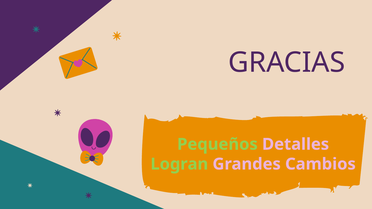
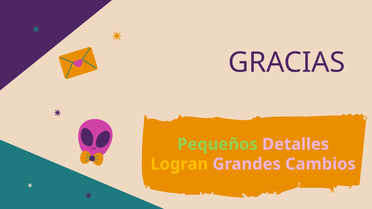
Logran colour: light green -> yellow (179, 164)
